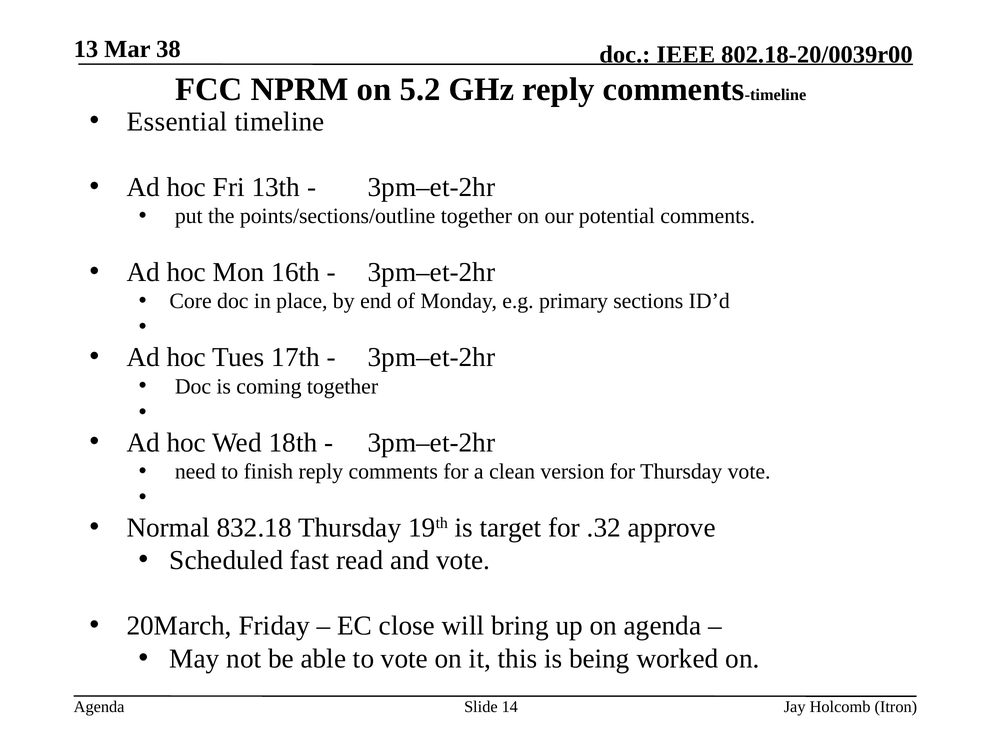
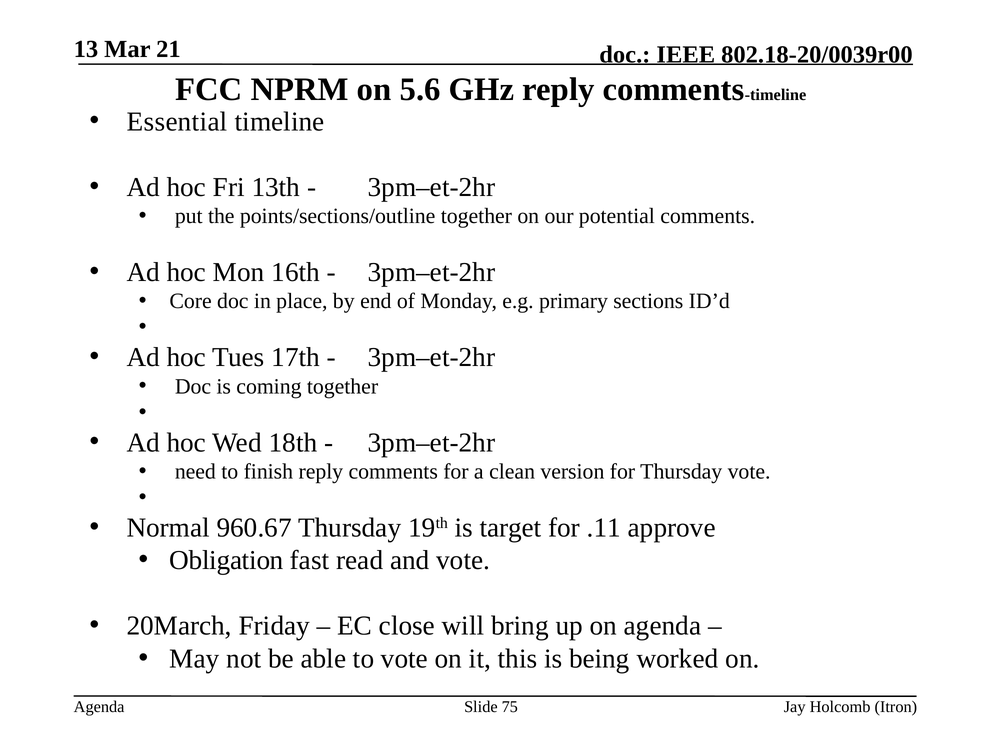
38: 38 -> 21 (168, 49)
5.2: 5.2 -> 5.6 (420, 89)
832.18: 832.18 -> 960.67 (254, 527)
.32: .32 -> .11 (604, 527)
Scheduled: Scheduled -> Obligation (226, 560)
14: 14 -> 75 (510, 706)
